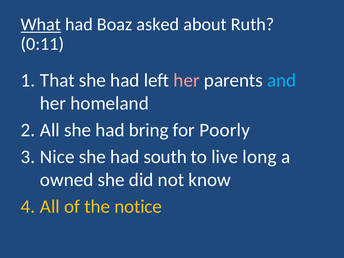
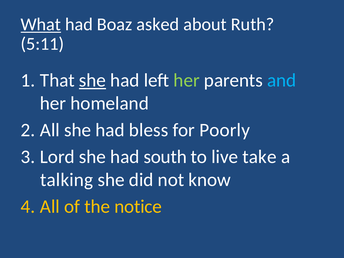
0:11: 0:11 -> 5:11 (42, 44)
she underline: none -> present (92, 80)
her colour: pink -> light green (187, 80)
bring: bring -> bless (149, 130)
Nice: Nice -> Lord (57, 157)
long: long -> take (259, 157)
owned: owned -> talking (67, 180)
